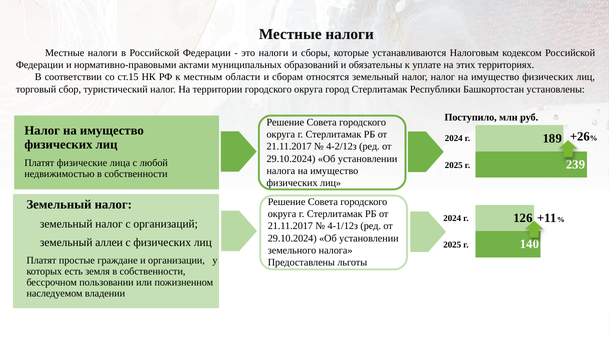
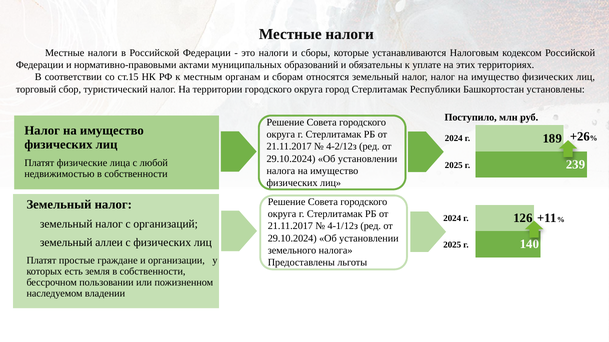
области: области -> органам (243, 77)
